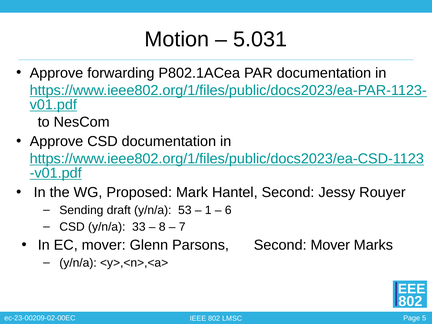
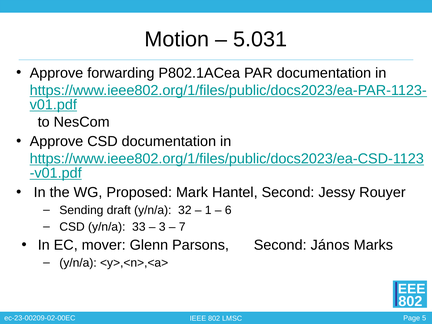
53: 53 -> 32 (185, 210)
8: 8 -> 3 (162, 227)
Second Mover: Mover -> János (330, 245)
